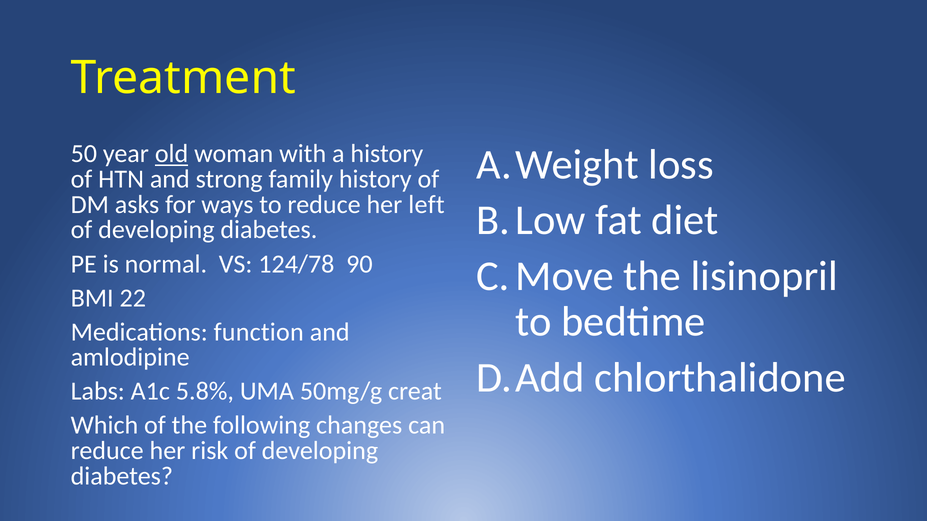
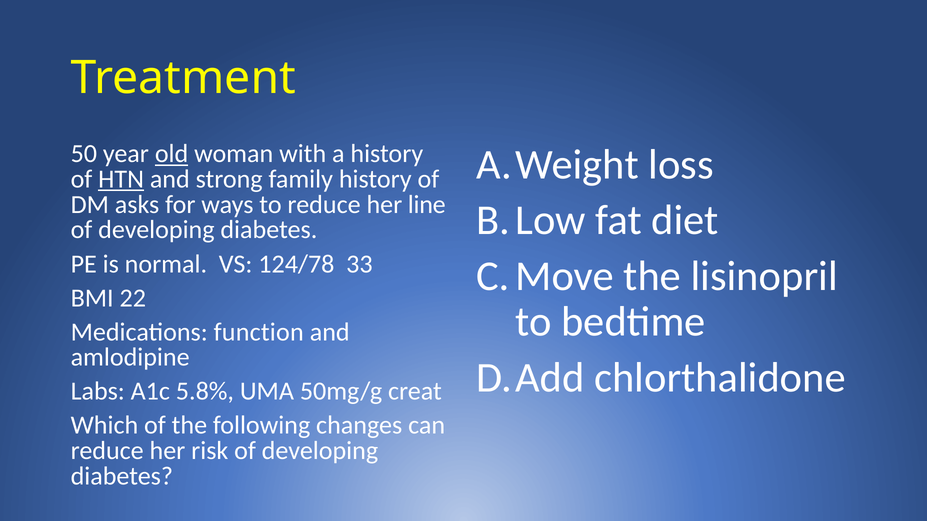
HTN underline: none -> present (121, 179)
left: left -> line (427, 205)
90: 90 -> 33 (359, 264)
